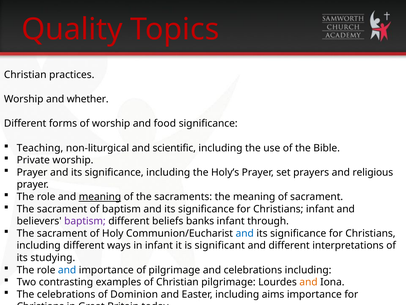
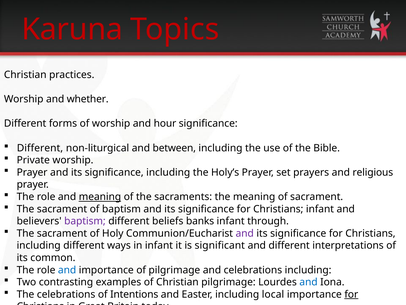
Quality: Quality -> Karuna (72, 29)
food: food -> hour (165, 123)
Teaching: Teaching -> Different (40, 148)
scientific: scientific -> between (174, 148)
and colour: blue -> purple (245, 233)
studying: studying -> common (53, 257)
and colour: orange -> blue (309, 282)
Dominion: Dominion -> Intentions (134, 294)
aims: aims -> local (273, 294)
for underline: none -> present (351, 294)
